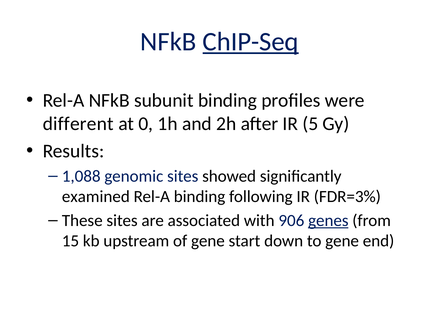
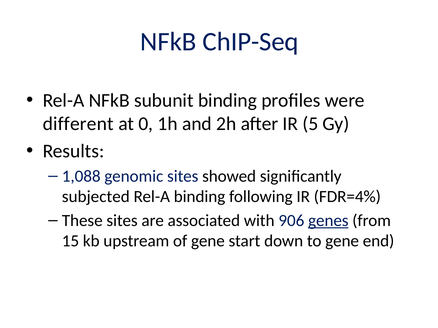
ChIP-Seq underline: present -> none (251, 42)
examined: examined -> subjected (96, 197)
FDR=3%: FDR=3% -> FDR=4% (347, 197)
